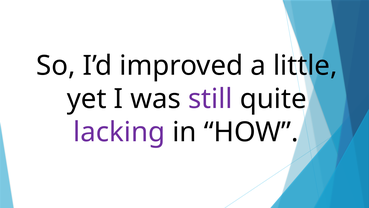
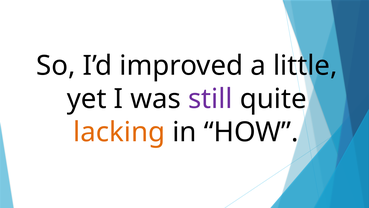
lacking colour: purple -> orange (119, 132)
